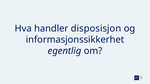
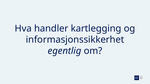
disposisjon: disposisjon -> kartlegging (96, 29)
